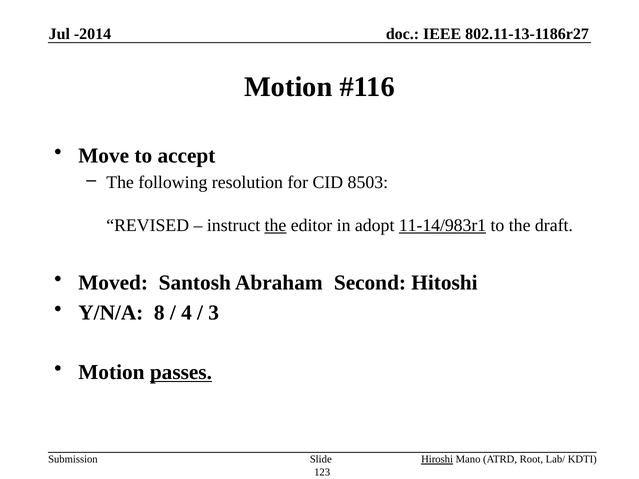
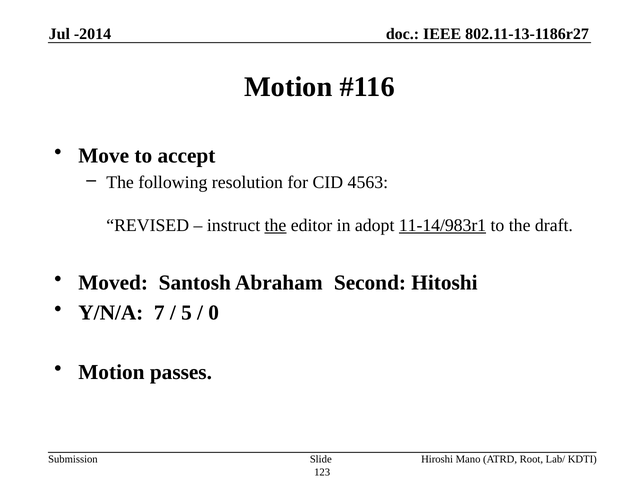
8503: 8503 -> 4563 (368, 183)
8: 8 -> 7 (159, 313)
4: 4 -> 5 (186, 313)
3: 3 -> 0 (214, 313)
passes underline: present -> none (181, 372)
Hiroshi underline: present -> none (437, 460)
